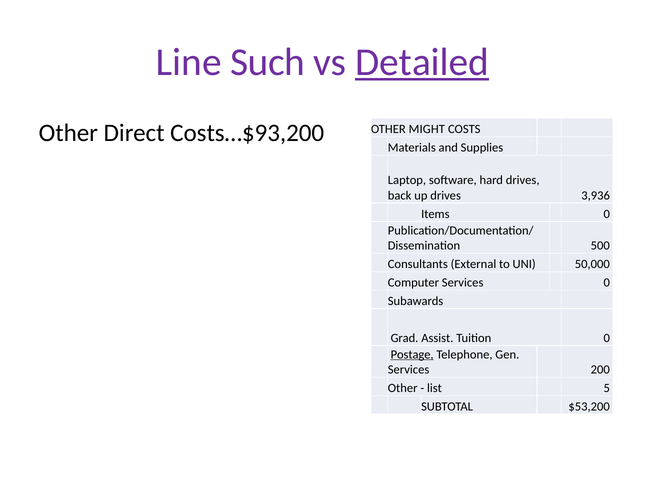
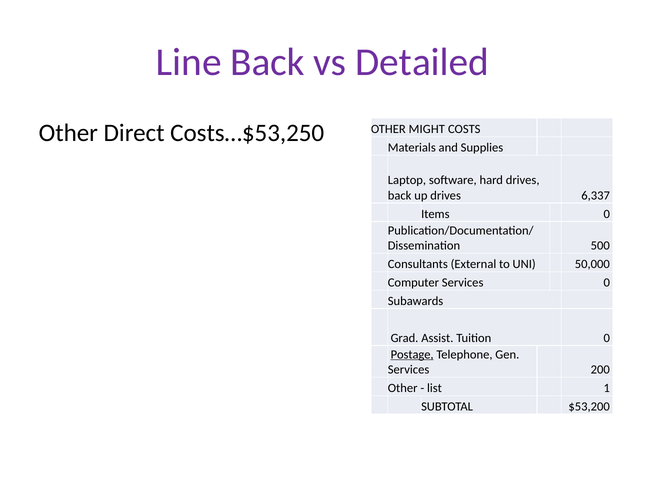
Line Such: Such -> Back (268, 62)
Detailed underline: present -> none (422, 62)
Costs…$93,200: Costs…$93,200 -> Costs…$53,250 (247, 133)
3,936: 3,936 -> 6,337 (596, 195)
5: 5 -> 1 (607, 388)
